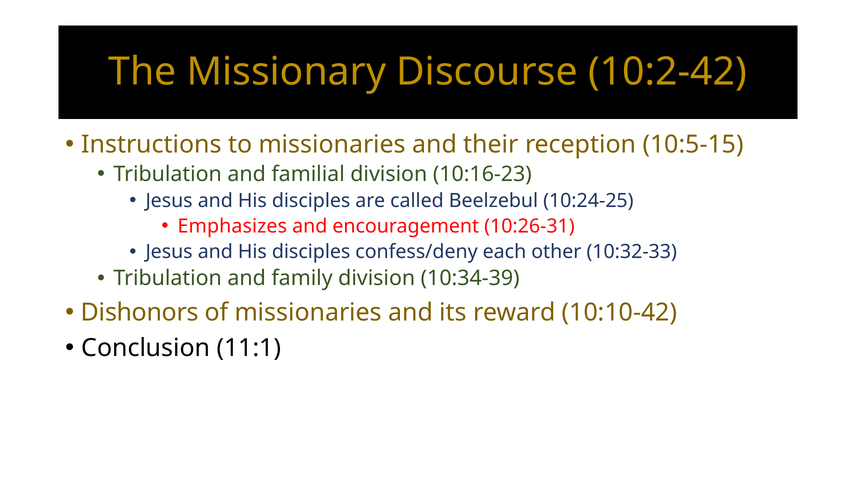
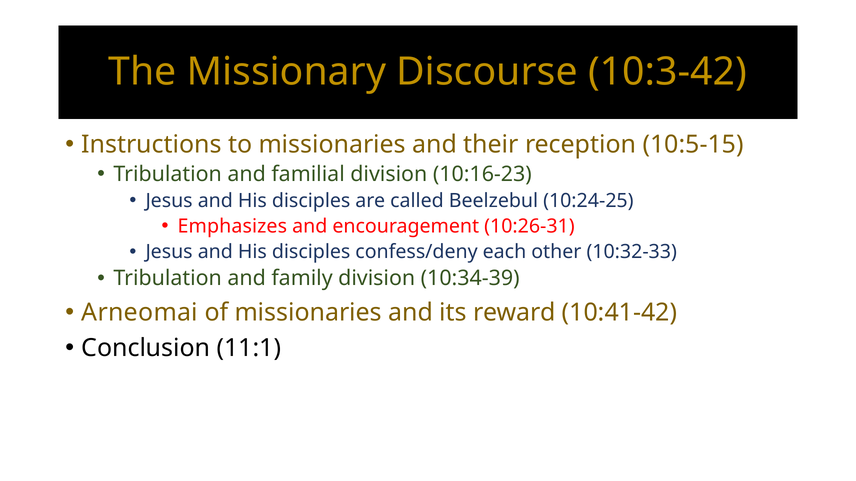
10:2-42: 10:2-42 -> 10:3-42 (667, 72)
Dishonors: Dishonors -> Arneomai (140, 313)
10:10-42: 10:10-42 -> 10:41-42 (619, 313)
